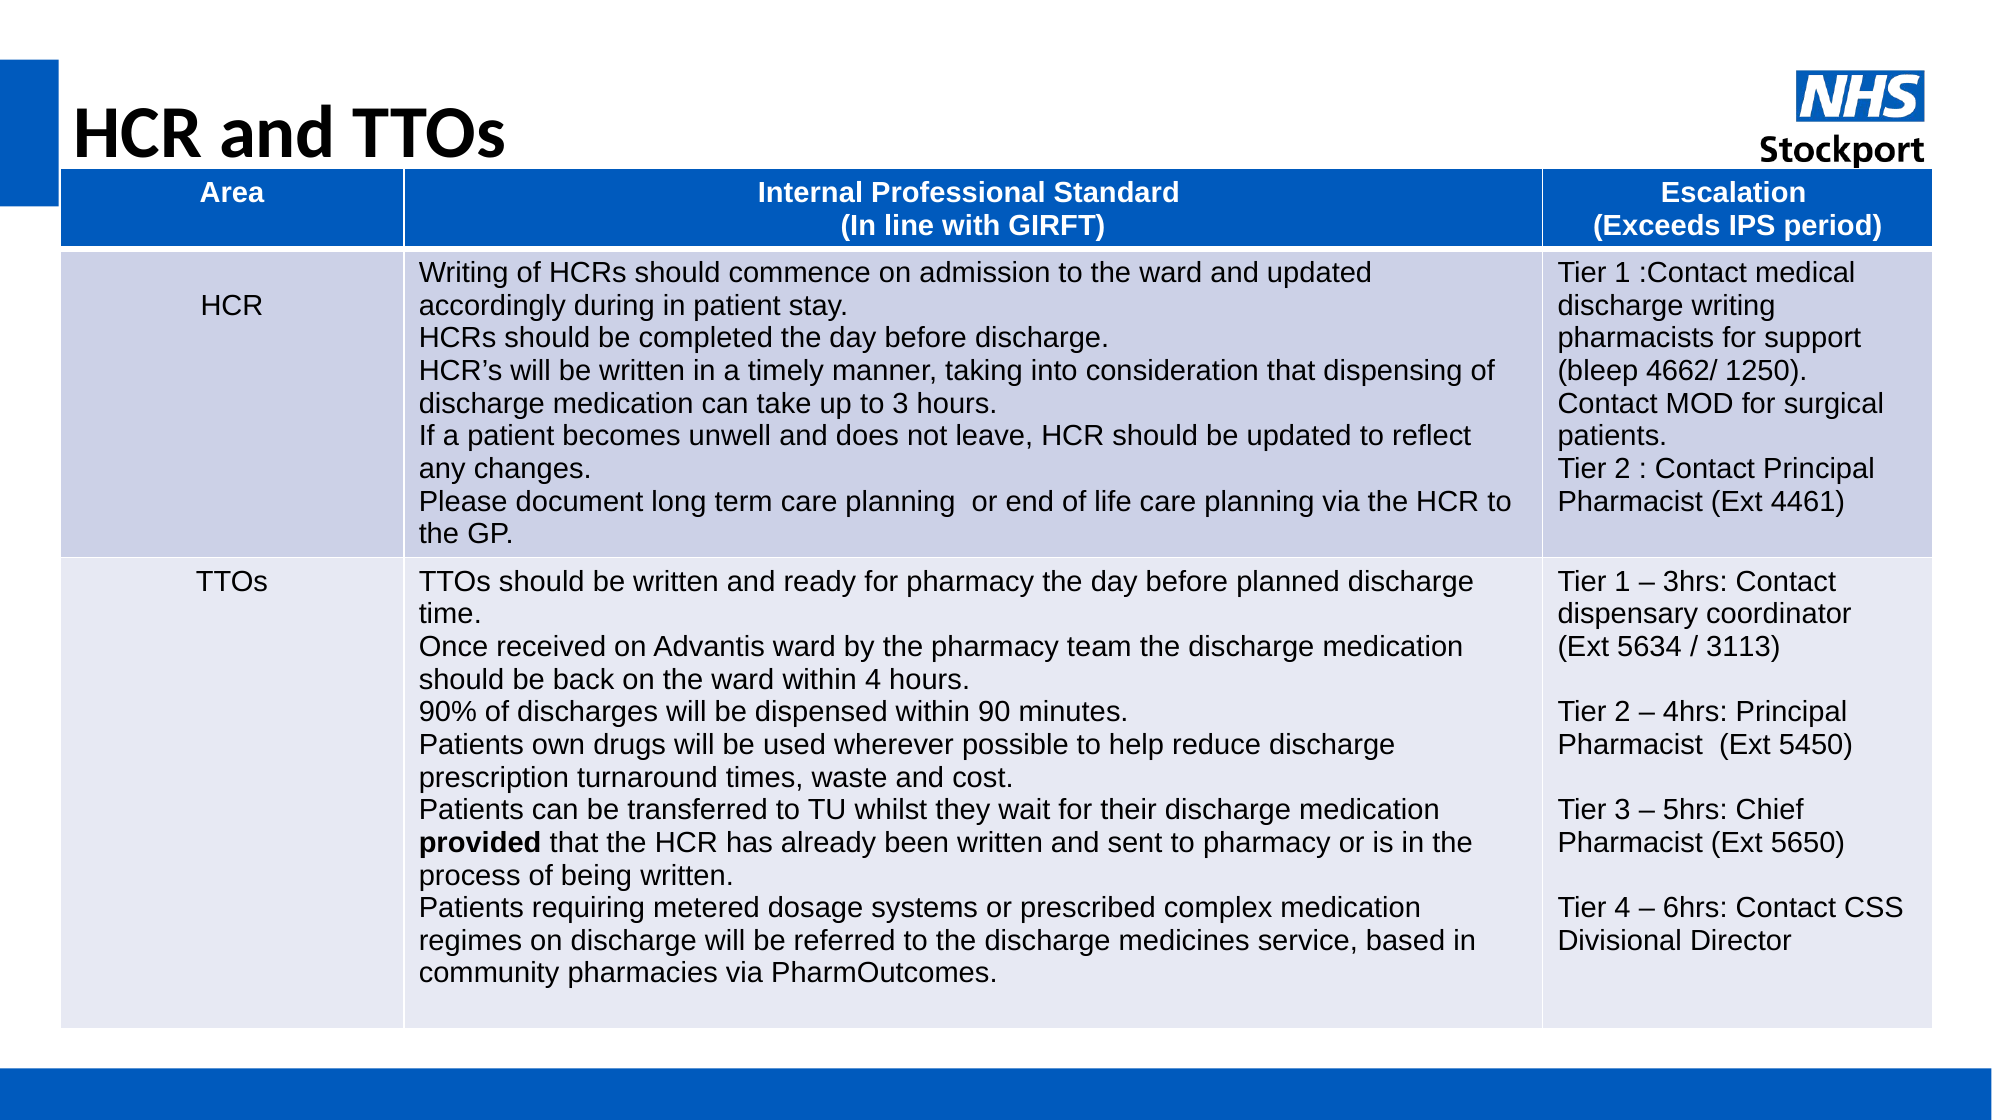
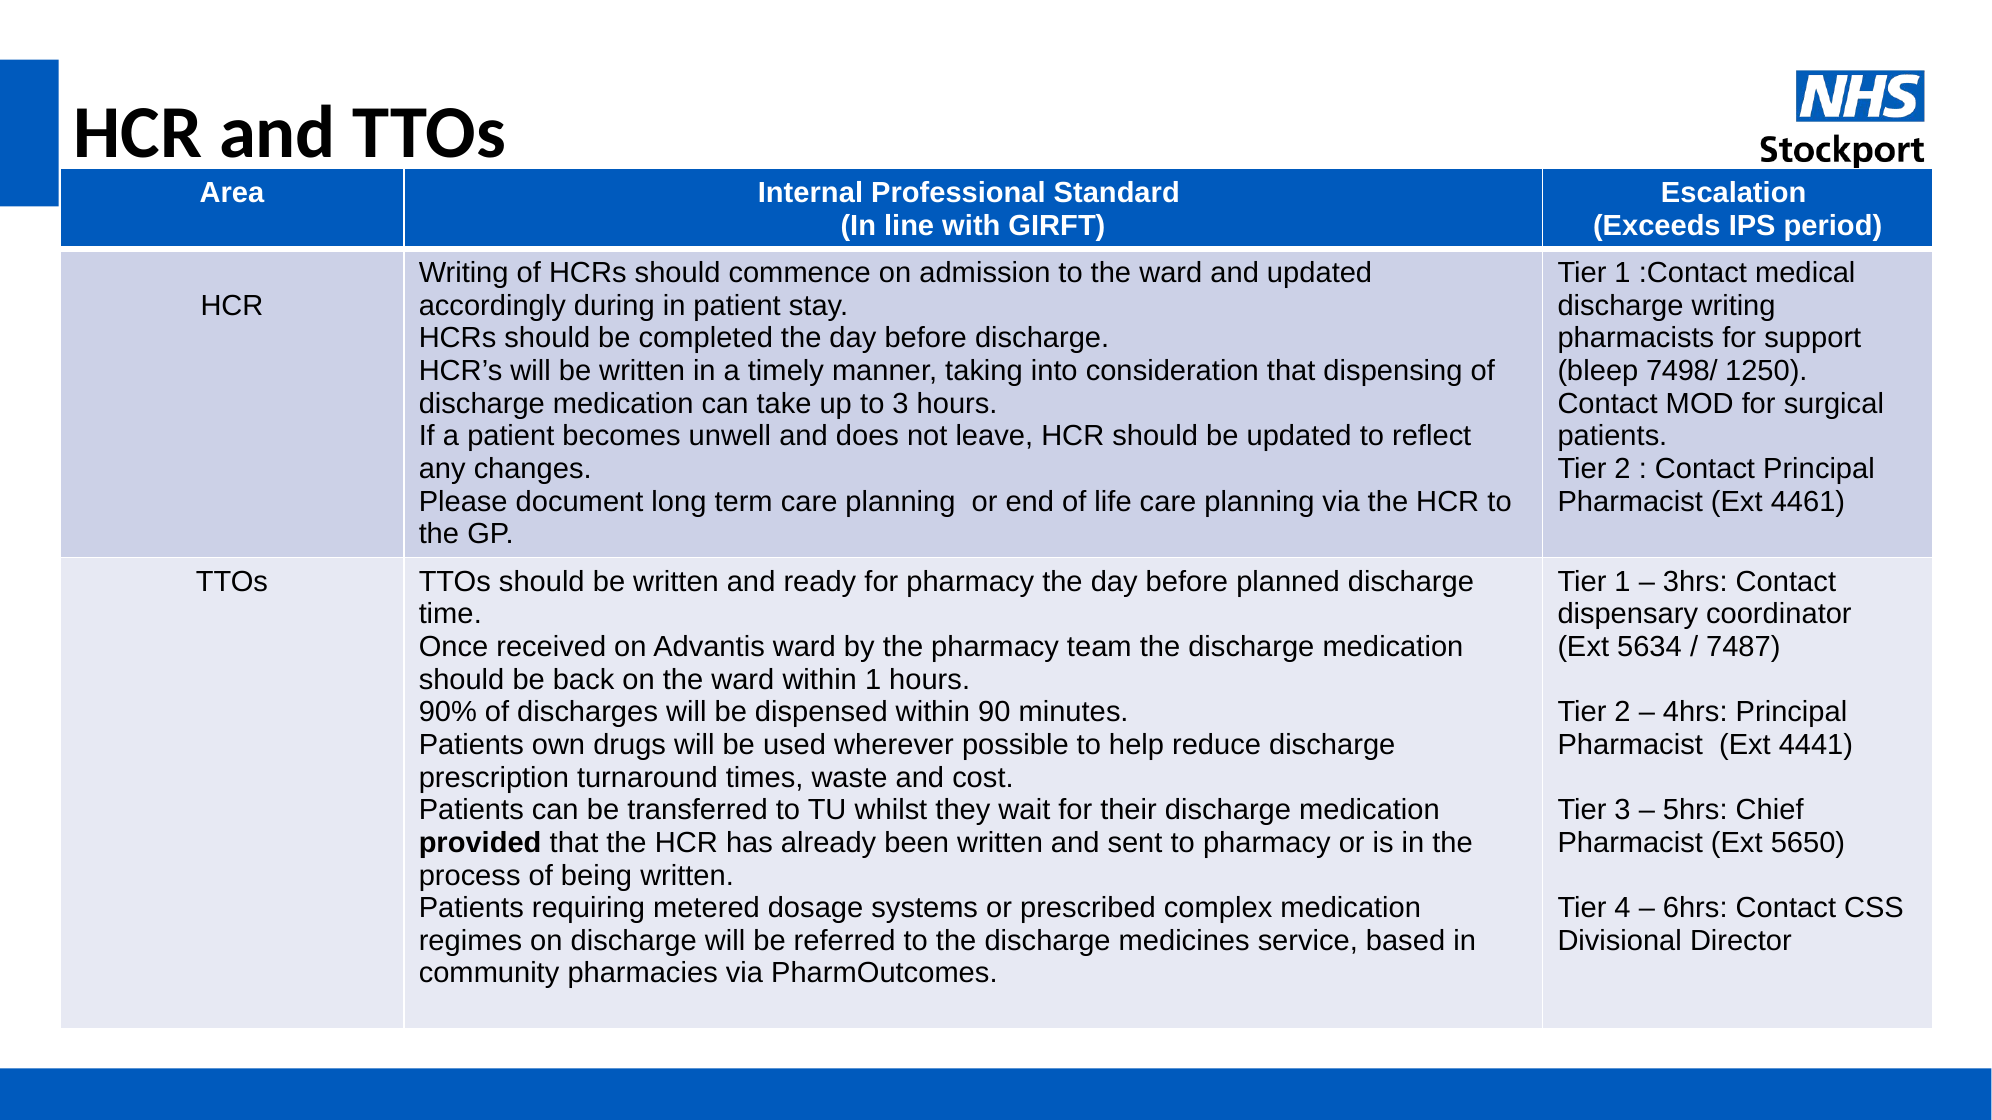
4662/: 4662/ -> 7498/ (1682, 371)
3113: 3113 -> 7487 (1743, 647)
within 4: 4 -> 1 (873, 680)
5450: 5450 -> 4441 (1816, 745)
